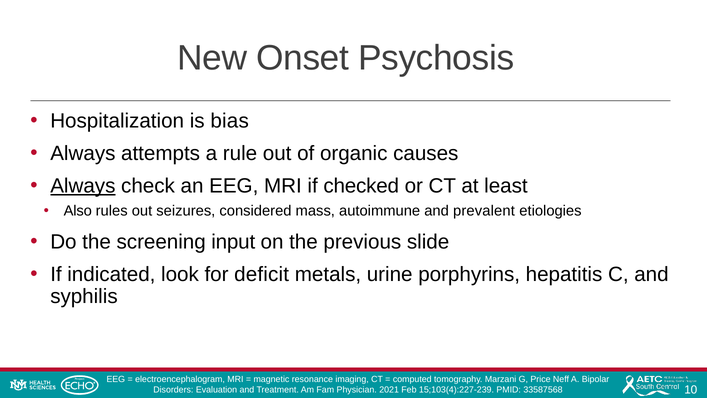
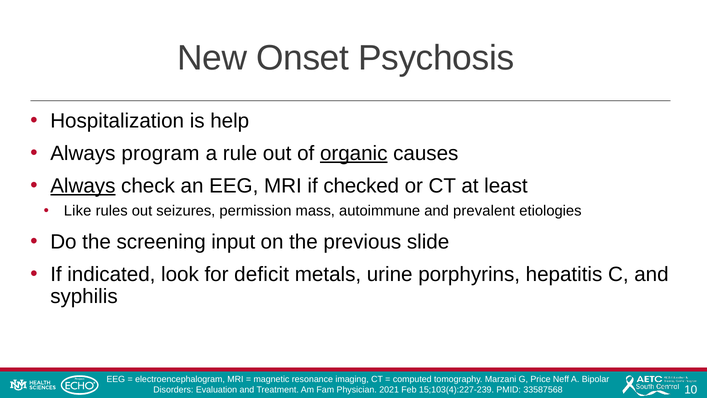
bias: bias -> help (230, 121)
attempts: attempts -> program (160, 153)
organic underline: none -> present (354, 153)
Also: Also -> Like (78, 211)
considered: considered -> permission (255, 211)
